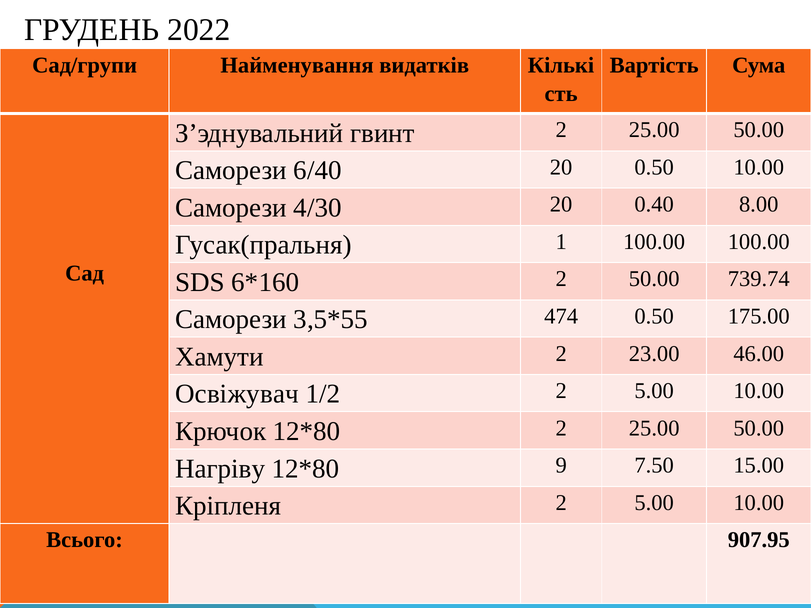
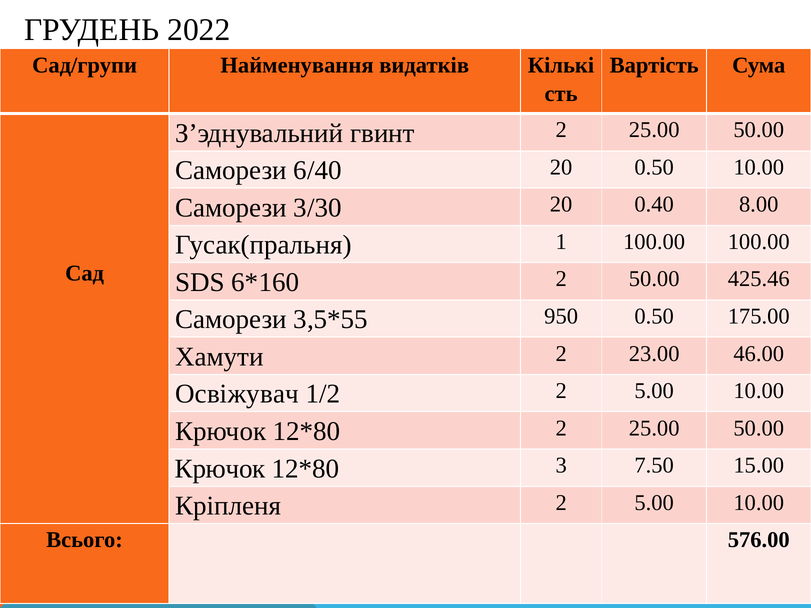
4/30: 4/30 -> 3/30 (318, 208)
739.74: 739.74 -> 425.46 (759, 279)
474: 474 -> 950 (561, 316)
Нагріву: Нагріву -> Крючок (220, 469)
9: 9 -> 3 (561, 466)
907.95: 907.95 -> 576.00 (759, 540)
